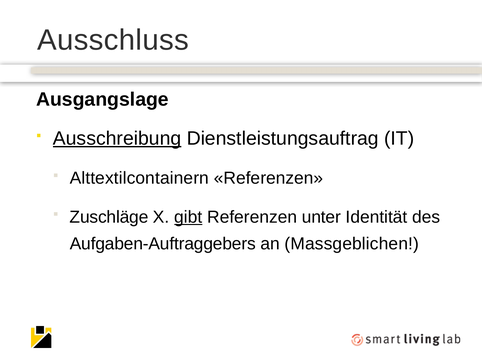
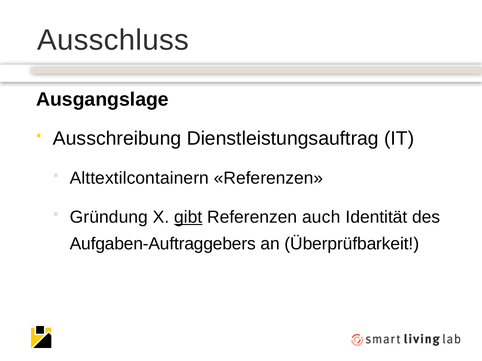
Ausschreibung underline: present -> none (117, 139)
Zuschläge: Zuschläge -> Gründung (109, 217)
unter: unter -> auch (321, 217)
Massgeblichen: Massgeblichen -> Überprüfbarkeit (352, 244)
